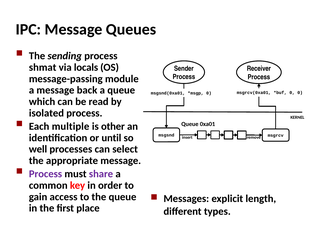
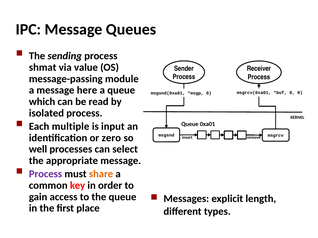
locals: locals -> value (86, 68)
back: back -> here (87, 90)
other: other -> input (113, 127)
until: until -> zero (111, 138)
share colour: purple -> orange (101, 174)
